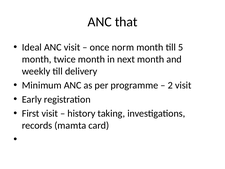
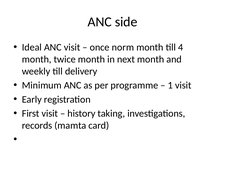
that: that -> side (126, 22)
5: 5 -> 4 (181, 47)
2: 2 -> 1 (170, 85)
